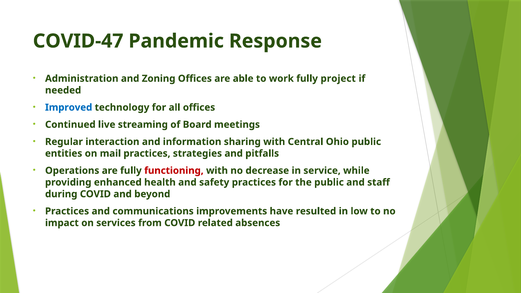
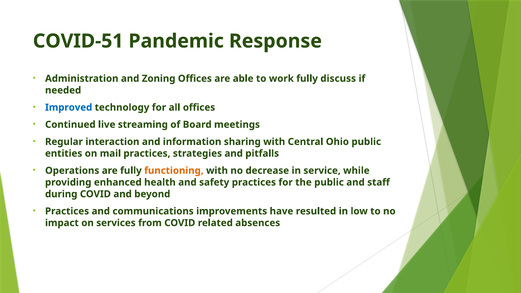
COVID-47: COVID-47 -> COVID-51 (78, 41)
project: project -> discuss (338, 79)
functioning colour: red -> orange (174, 171)
